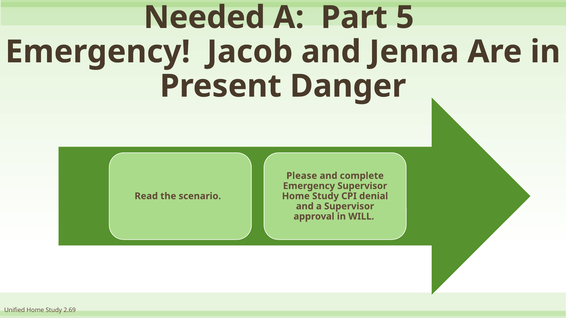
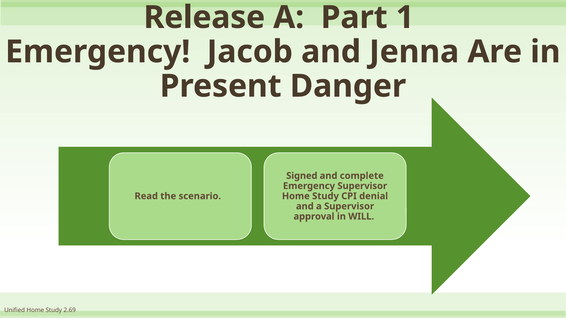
Needed: Needed -> Release (204, 17)
5: 5 -> 1 (405, 17)
Please: Please -> Signed (302, 176)
